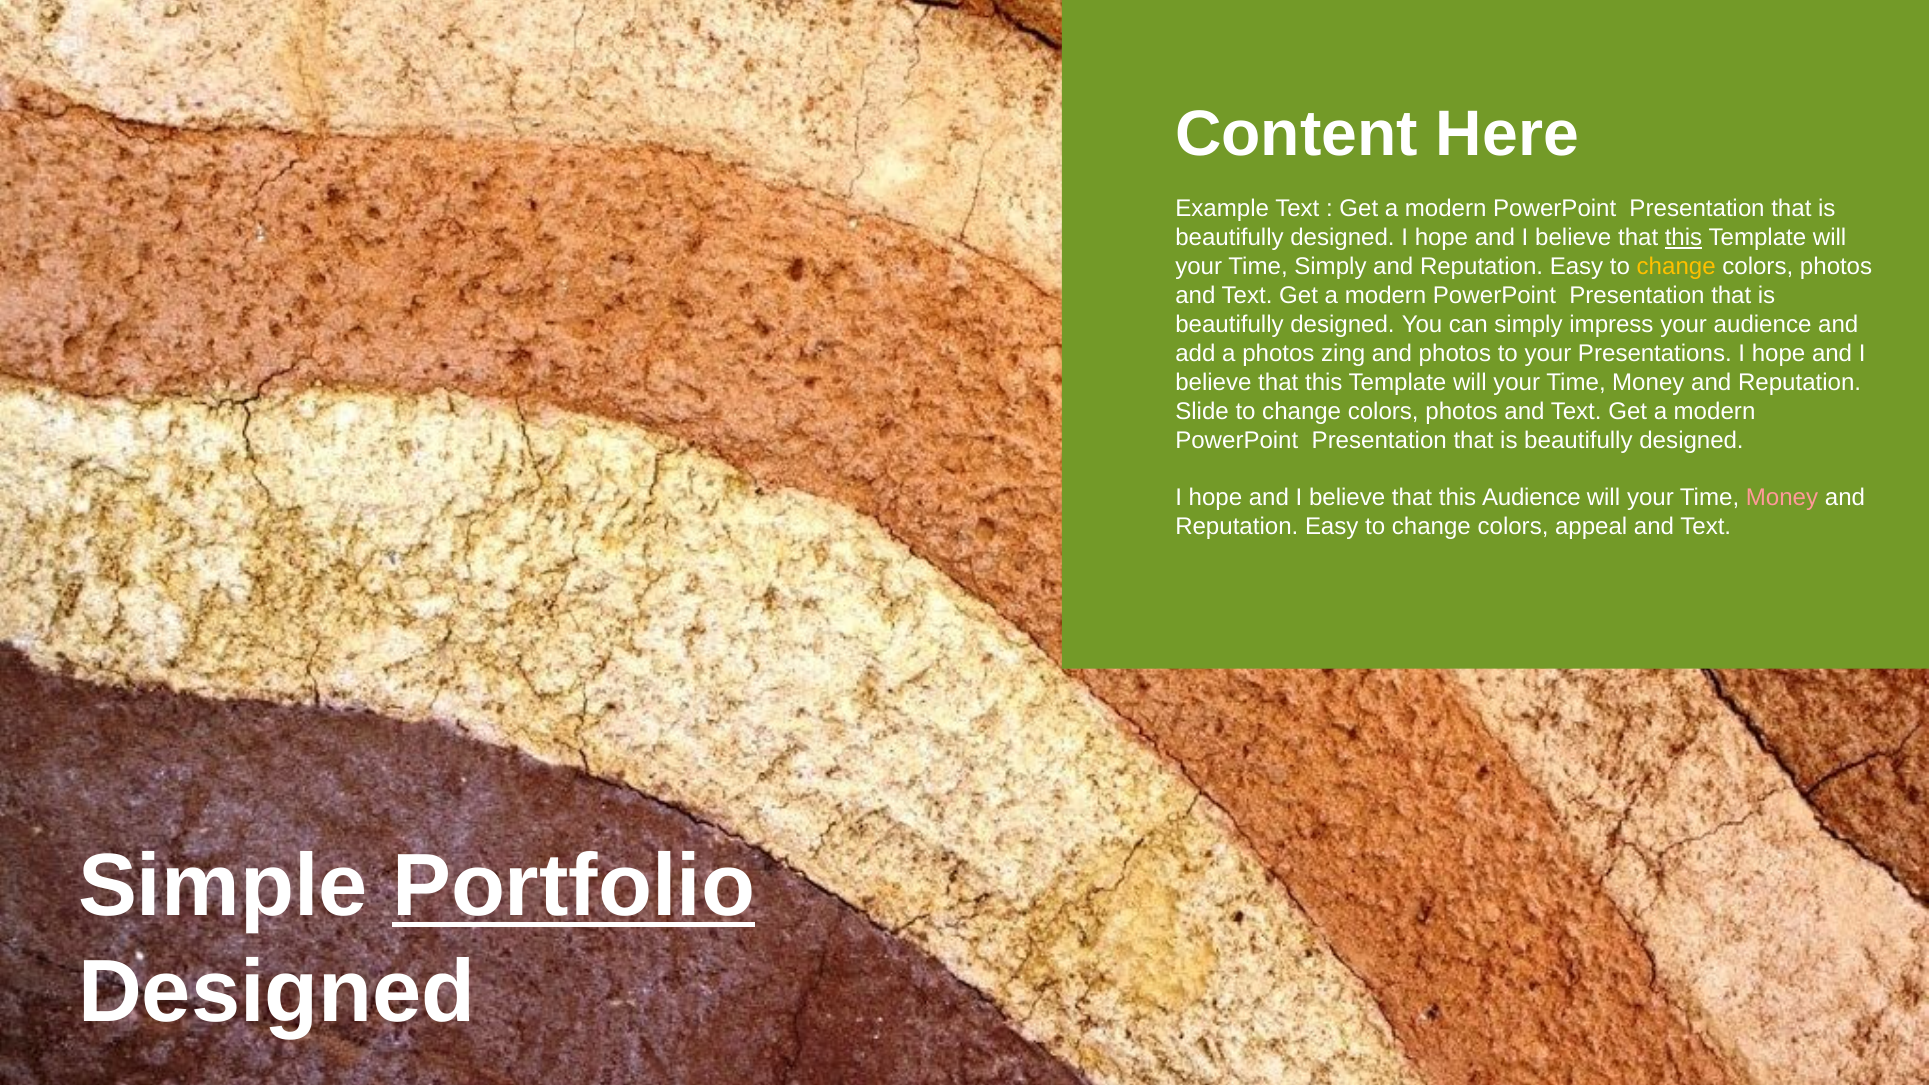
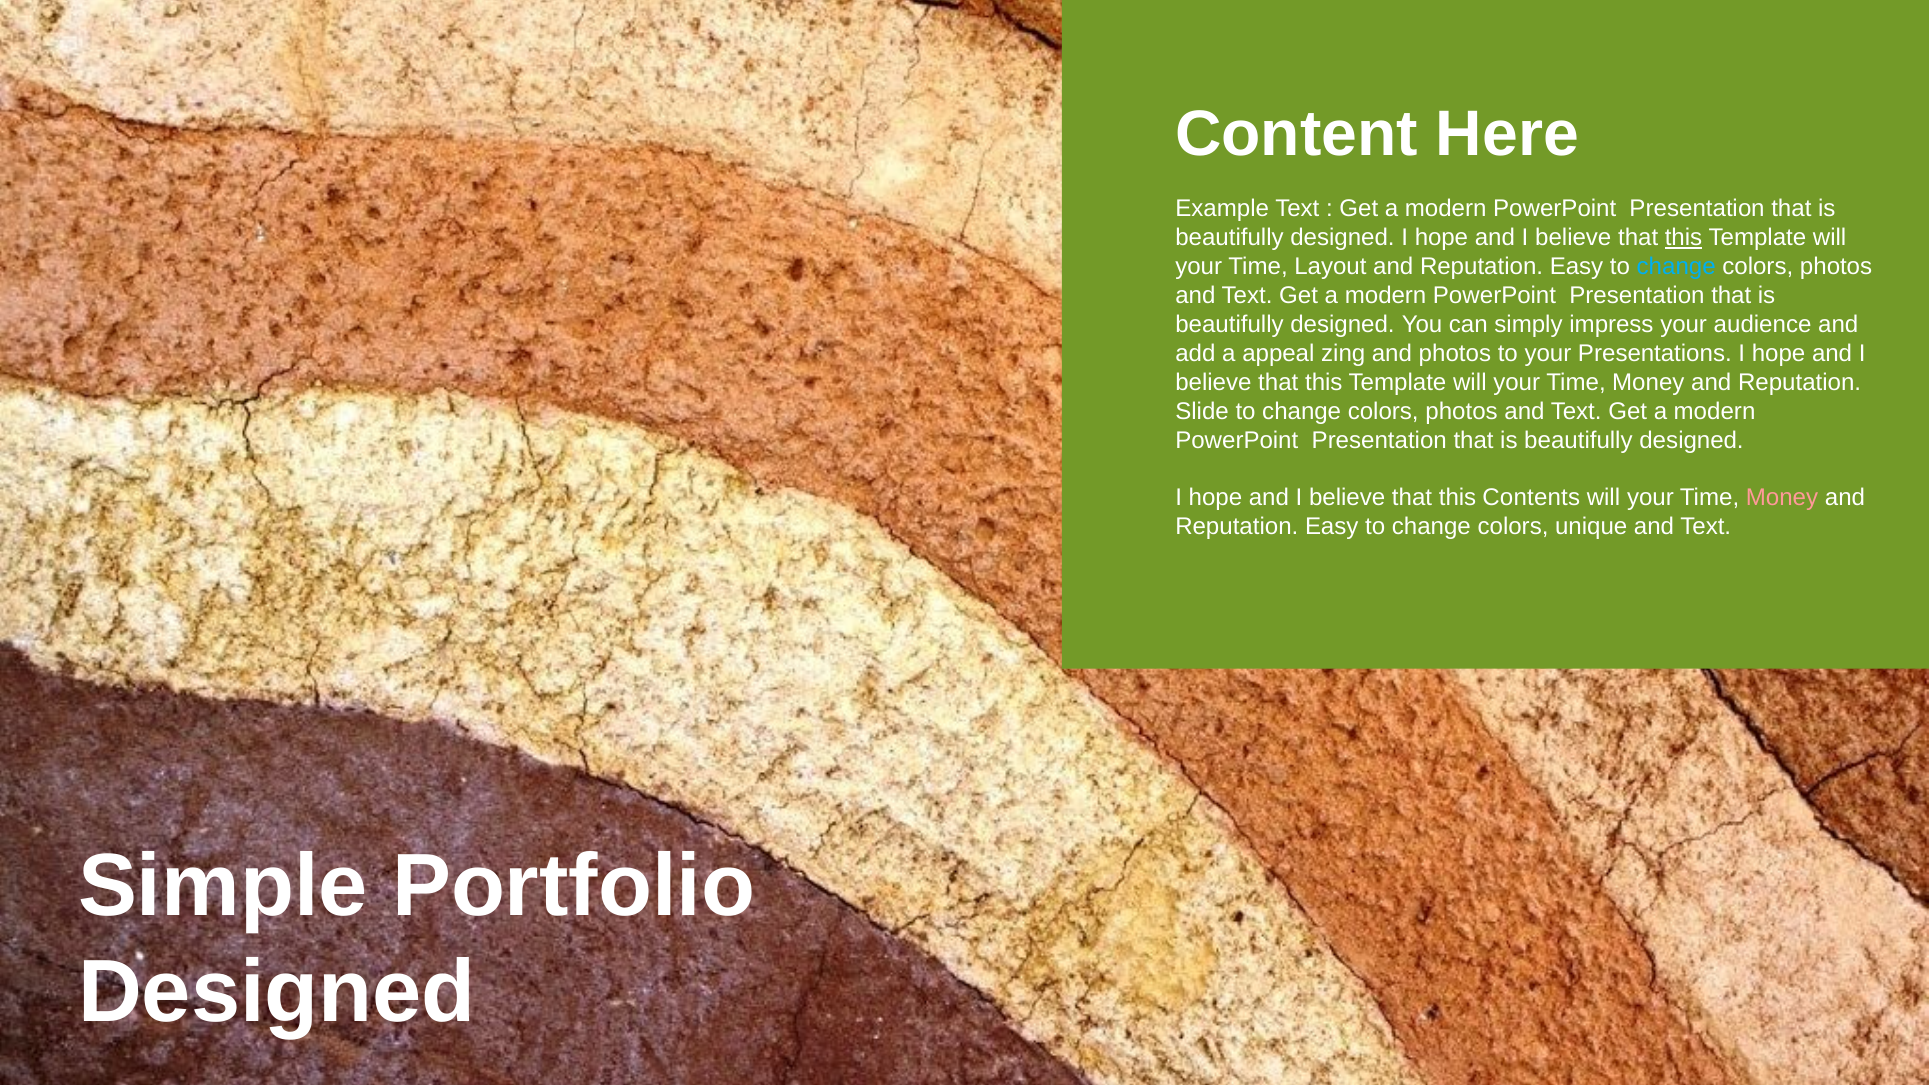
Time Simply: Simply -> Layout (1330, 267)
change colour: yellow -> light blue (1676, 267)
a photos: photos -> appeal (1278, 353)
this Audience: Audience -> Contents (1531, 498)
appeal: appeal -> unique (1591, 527)
Portfolio underline: present -> none (574, 887)
